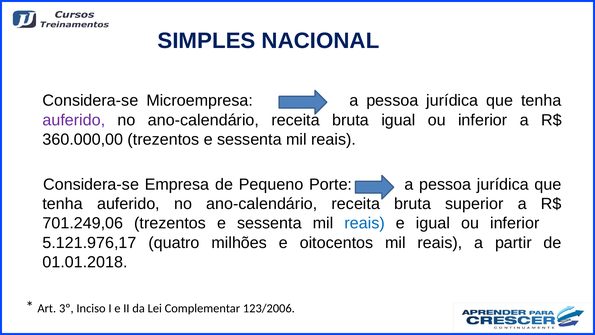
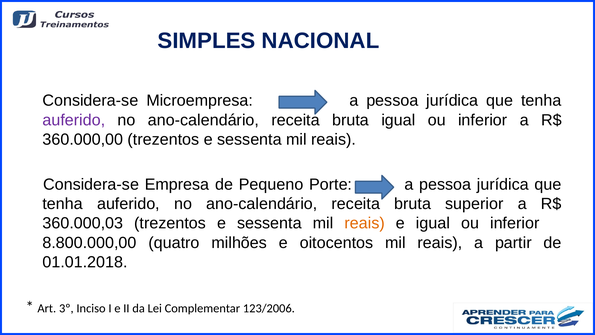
701.249,06: 701.249,06 -> 360.000,03 (83, 223)
reais colour: blue -> orange (365, 223)
5.121.976,17: 5.121.976,17 -> 8.800.000,00 (90, 242)
